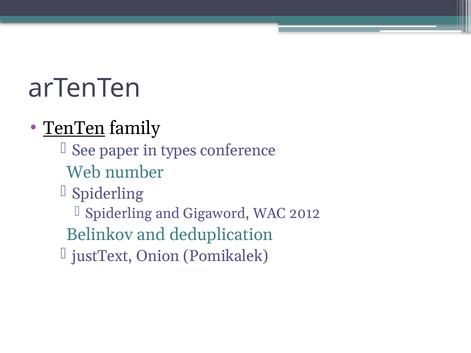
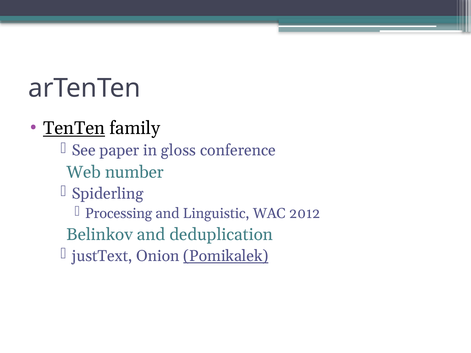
types: types -> gloss (179, 151)
Spiderling: Spiderling -> Processing (119, 214)
Gigaword: Gigaword -> Linguistic (216, 214)
Pomikalek underline: none -> present (226, 256)
